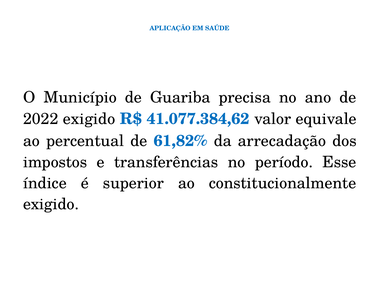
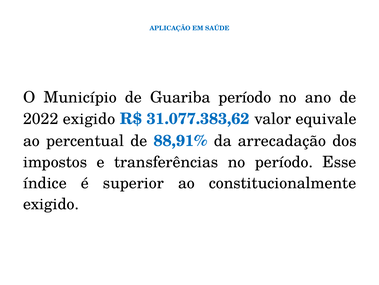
Guariba precisa: precisa -> período (245, 97)
41.077.384,62: 41.077.384,62 -> 31.077.383,62 (198, 119)
61,82%: 61,82% -> 88,91% (181, 140)
